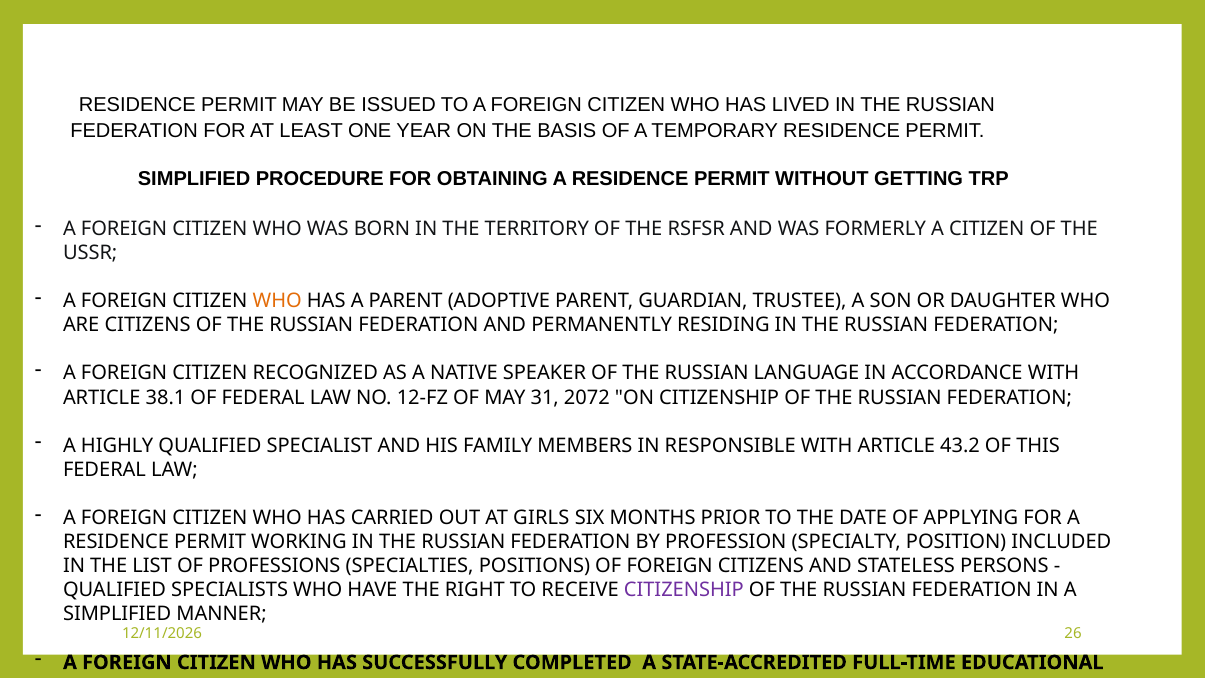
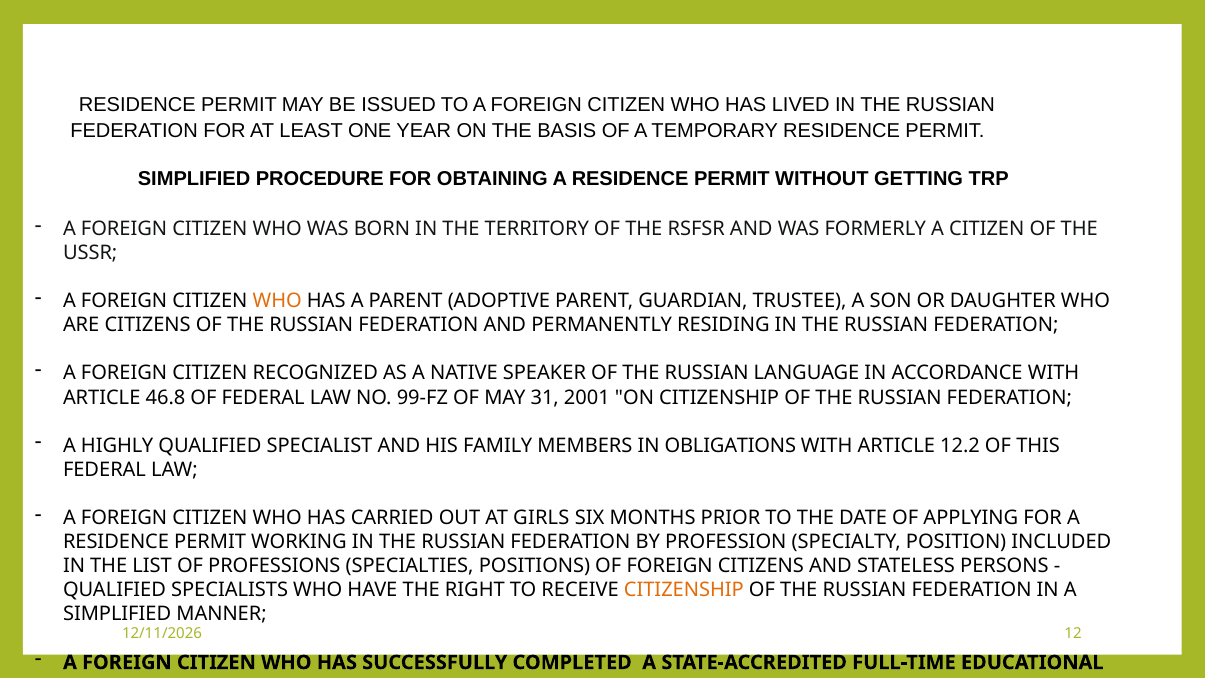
38.1: 38.1 -> 46.8 (165, 397)
12-FZ: 12-FZ -> 99-FZ (422, 397)
2072: 2072 -> 2001 (587, 397)
RESPONSIBLE: RESPONSIBLE -> OBLIGATIONS (730, 446)
43.2: 43.2 -> 12.2 (960, 446)
CITIZENSHIP colour: purple -> orange (684, 590)
26: 26 -> 12 (1073, 633)
